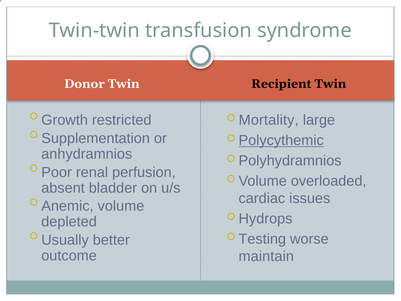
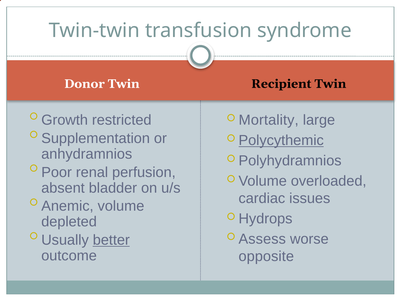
better underline: none -> present (111, 240)
Testing: Testing -> Assess (262, 239)
maintain: maintain -> opposite (266, 256)
